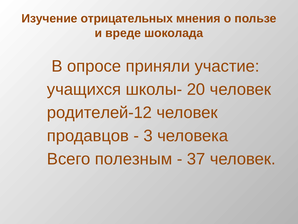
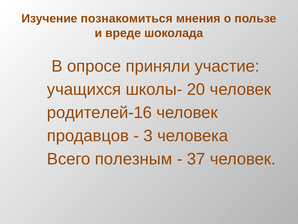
отрицательных: отрицательных -> познакомиться (127, 19)
родителей-12: родителей-12 -> родителей-16 (99, 112)
